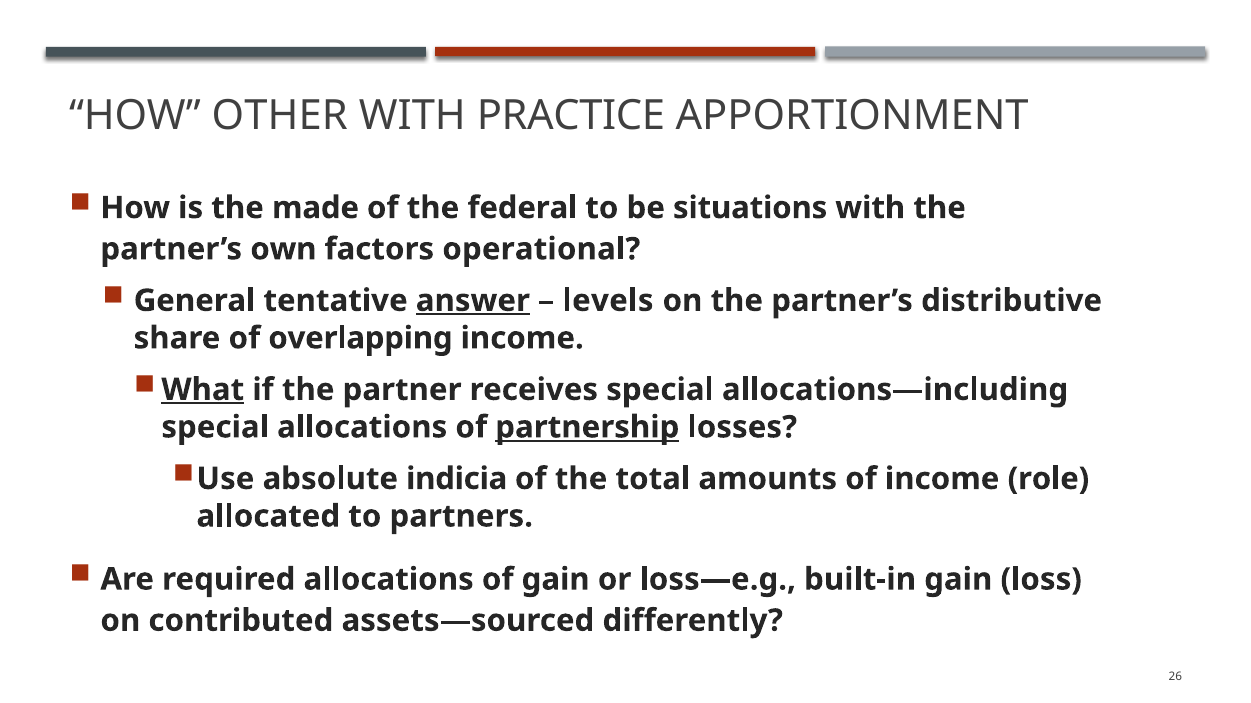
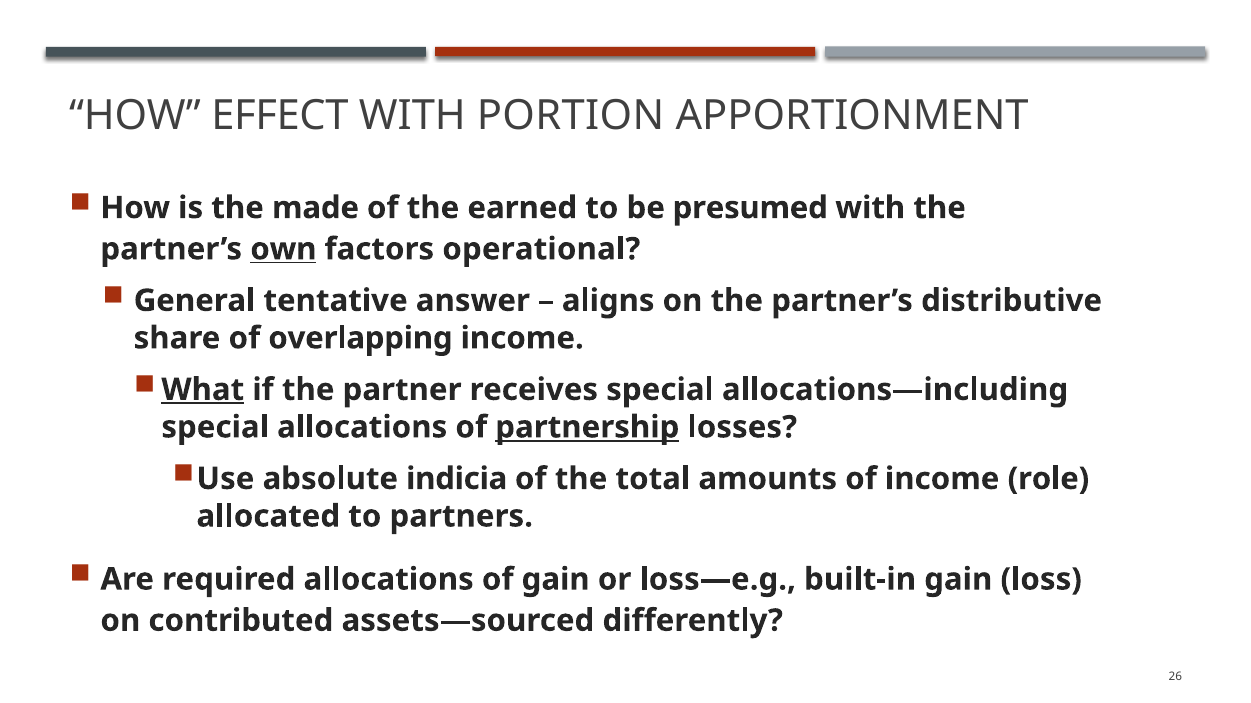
OTHER: OTHER -> EFFECT (280, 116)
PRACTICE: PRACTICE -> PORTION (571, 116)
federal: federal -> earned (522, 208)
situations: situations -> presumed (750, 208)
own underline: none -> present (283, 249)
answer underline: present -> none (473, 301)
levels: levels -> aligns (608, 301)
